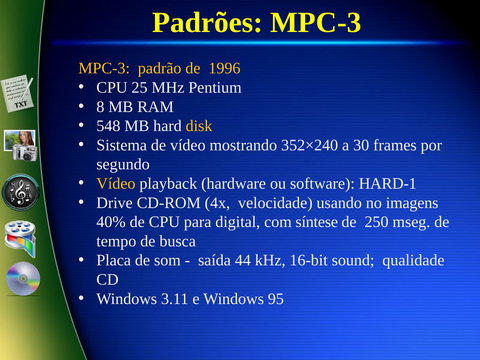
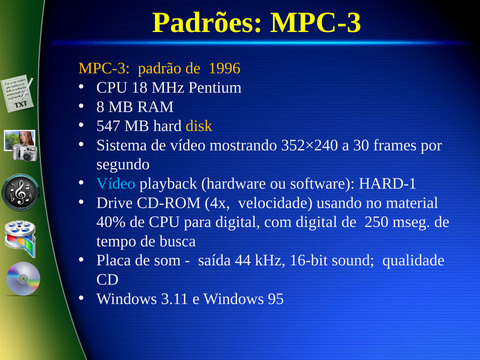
25: 25 -> 18 (140, 88)
548: 548 -> 547 (108, 126)
Vídeo colour: yellow -> light blue (116, 184)
imagens: imagens -> material (412, 203)
com síntese: síntese -> digital (317, 222)
